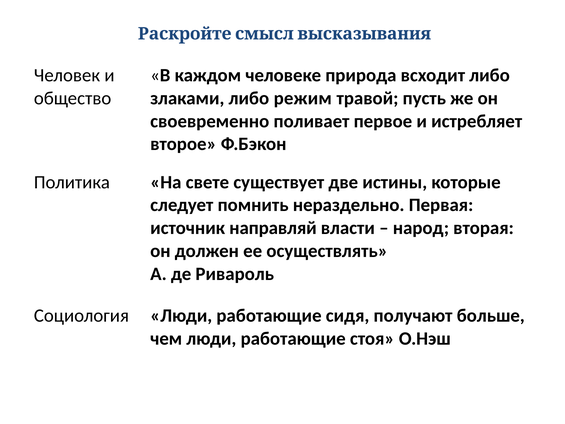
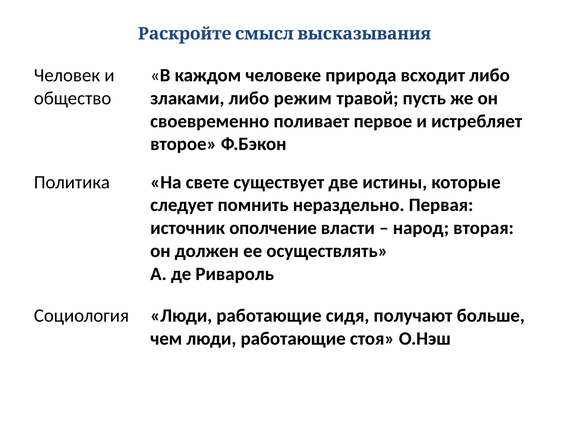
направляй: направляй -> ополчение (273, 228)
